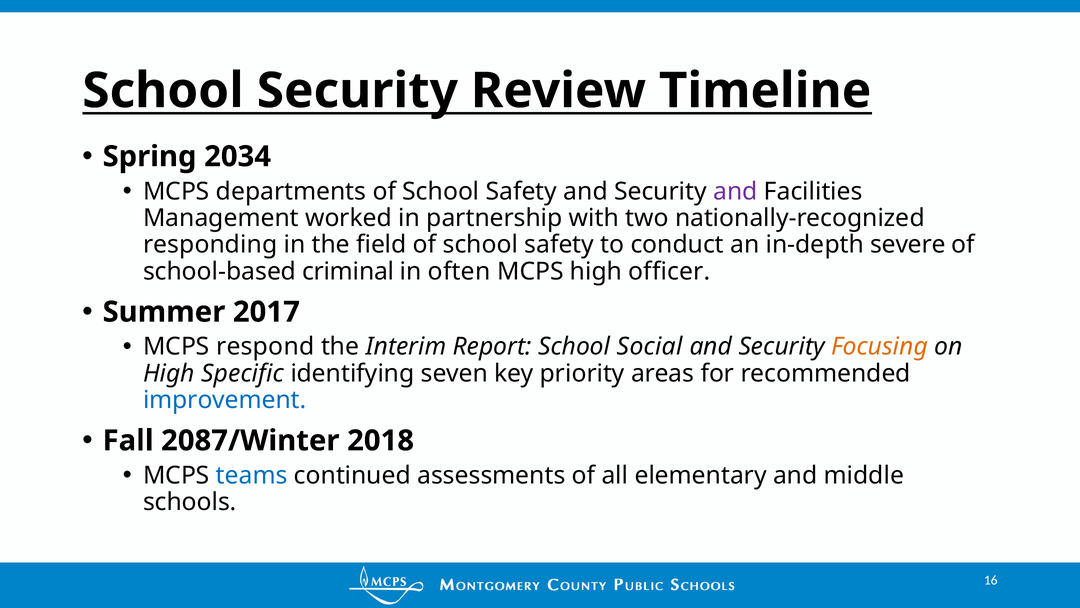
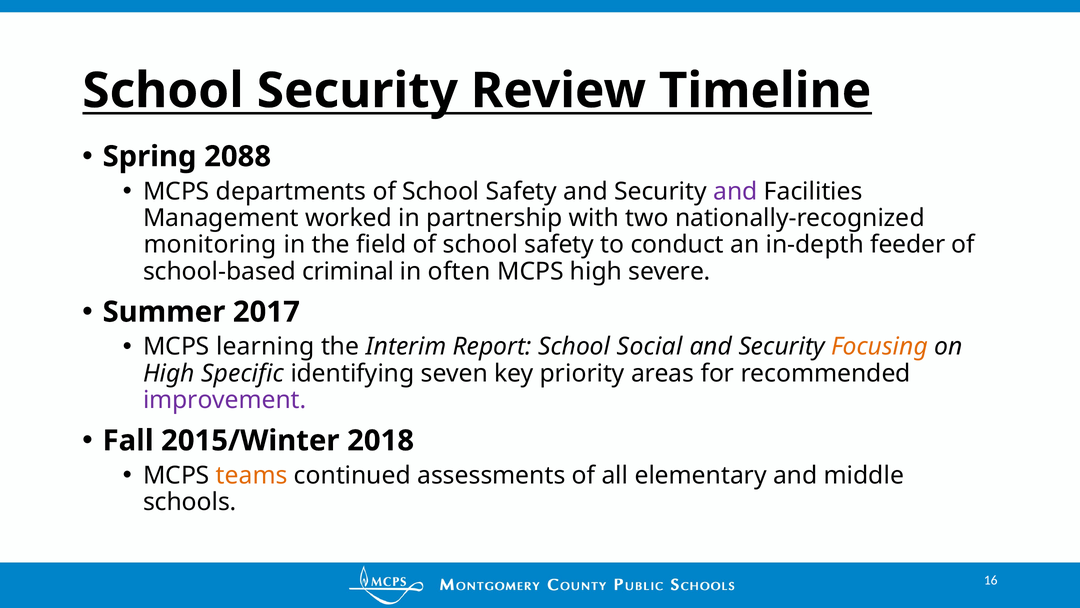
2034: 2034 -> 2088 (238, 156)
responding: responding -> monitoring (210, 245)
severe: severe -> feeder (908, 245)
officer: officer -> severe (669, 271)
respond: respond -> learning (265, 347)
improvement colour: blue -> purple (225, 400)
2087/Winter: 2087/Winter -> 2015/Winter (250, 440)
teams colour: blue -> orange (252, 475)
